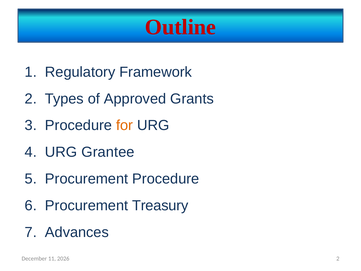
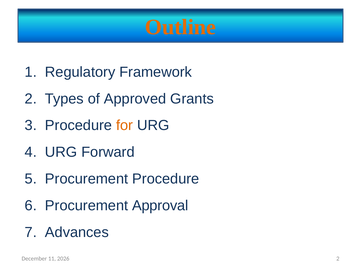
Outline colour: red -> orange (180, 27)
Grantee: Grantee -> Forward (108, 152)
Treasury: Treasury -> Approval (160, 205)
